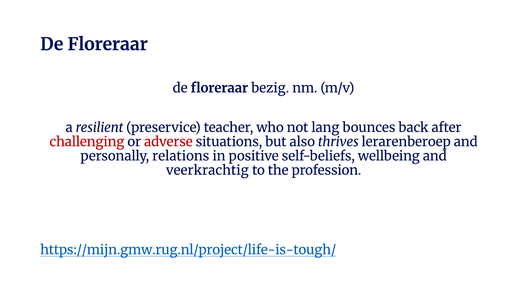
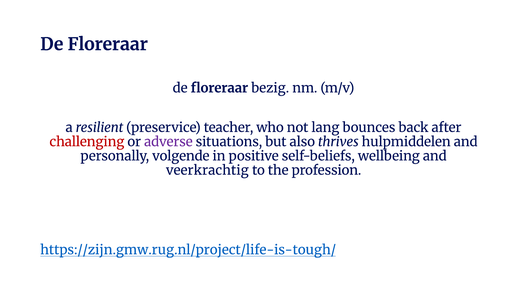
adverse colour: red -> purple (168, 142)
lerarenberoep: lerarenberoep -> hulpmiddelen (406, 142)
relations: relations -> volgende (181, 156)
https://mijn.gmw.rug.nl/project/life-is-tough/: https://mijn.gmw.rug.nl/project/life-is-tough/ -> https://zijn.gmw.rug.nl/project/life-is-tough/ (188, 249)
